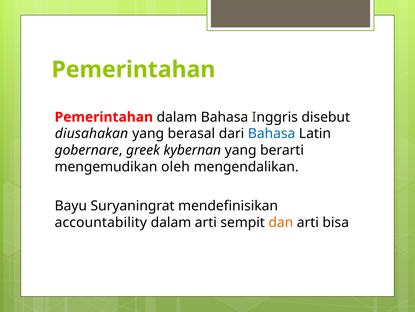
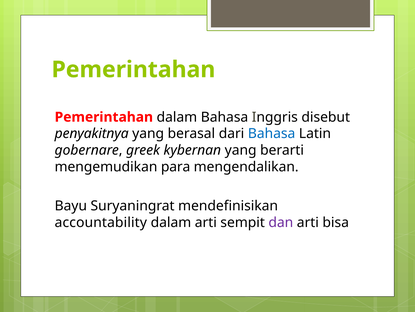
diusahakan: diusahakan -> penyakitnya (92, 133)
oleh: oleh -> para (176, 167)
dan colour: orange -> purple (281, 222)
